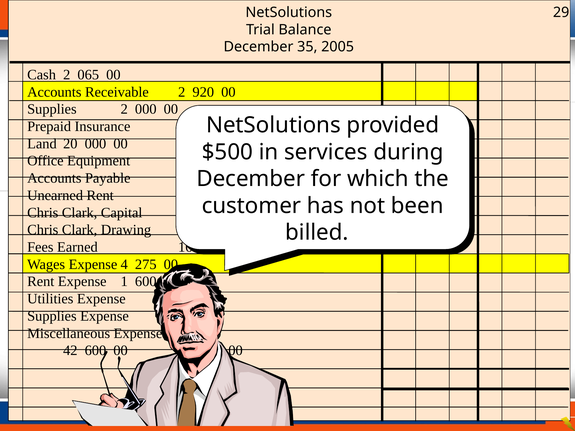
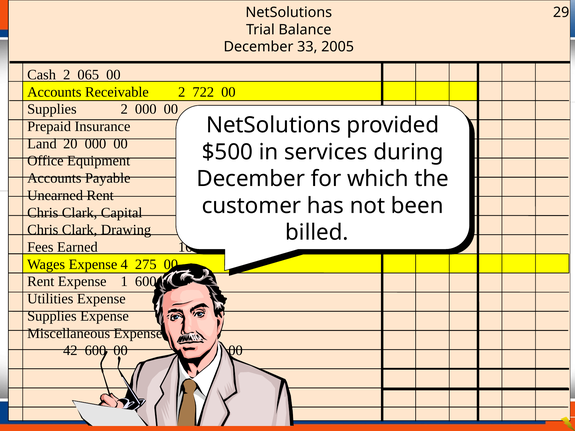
35: 35 -> 33 (307, 47)
920: 920 -> 722 (203, 92)
